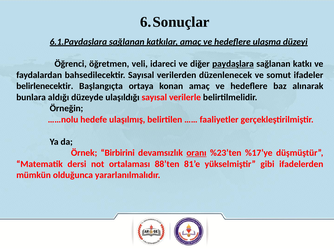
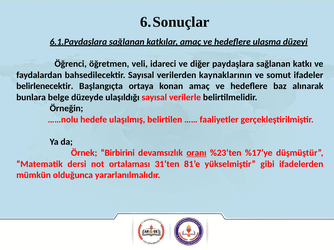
paydaşlara underline: present -> none (233, 64)
düzenlenecek: düzenlenecek -> kaynaklarının (225, 75)
aldığı: aldığı -> belge (59, 97)
88’ten: 88’ten -> 31’ten (167, 164)
